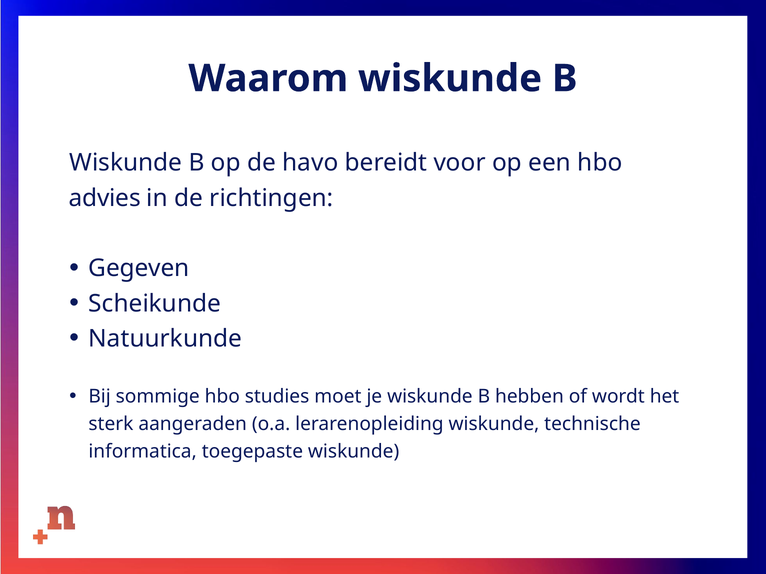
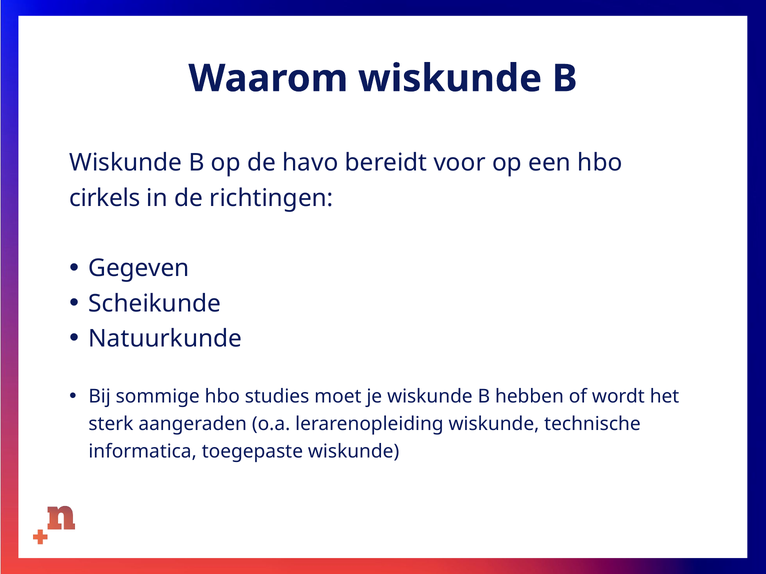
advies: advies -> cirkels (105, 198)
